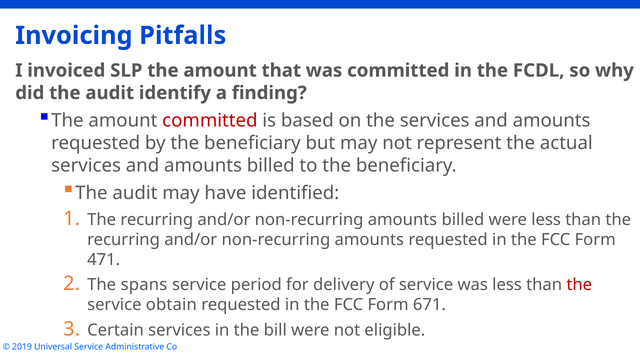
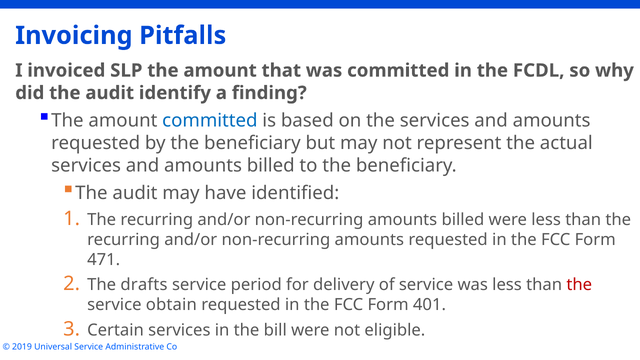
committed colour: red -> blue (210, 121)
spans: spans -> drafts (144, 285)
671: 671 -> 401 (429, 305)
